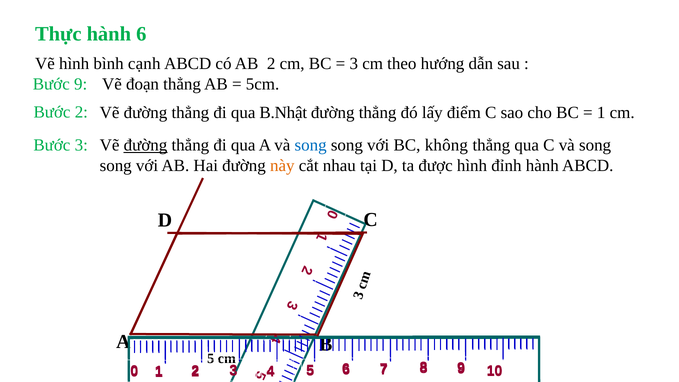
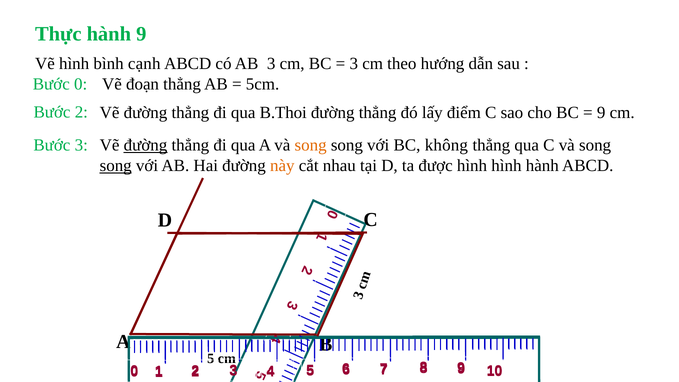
hành 6: 6 -> 9 (141, 34)
AB 2: 2 -> 3 (271, 64)
Bước 9: 9 -> 0 (81, 84)
B.Nhật: B.Nhật -> B.Thoi (283, 113)
1: 1 -> 9 (601, 113)
song colour: blue -> orange (311, 145)
song underline: none -> present (116, 165)
hình đỉnh: đỉnh -> hình (506, 165)
